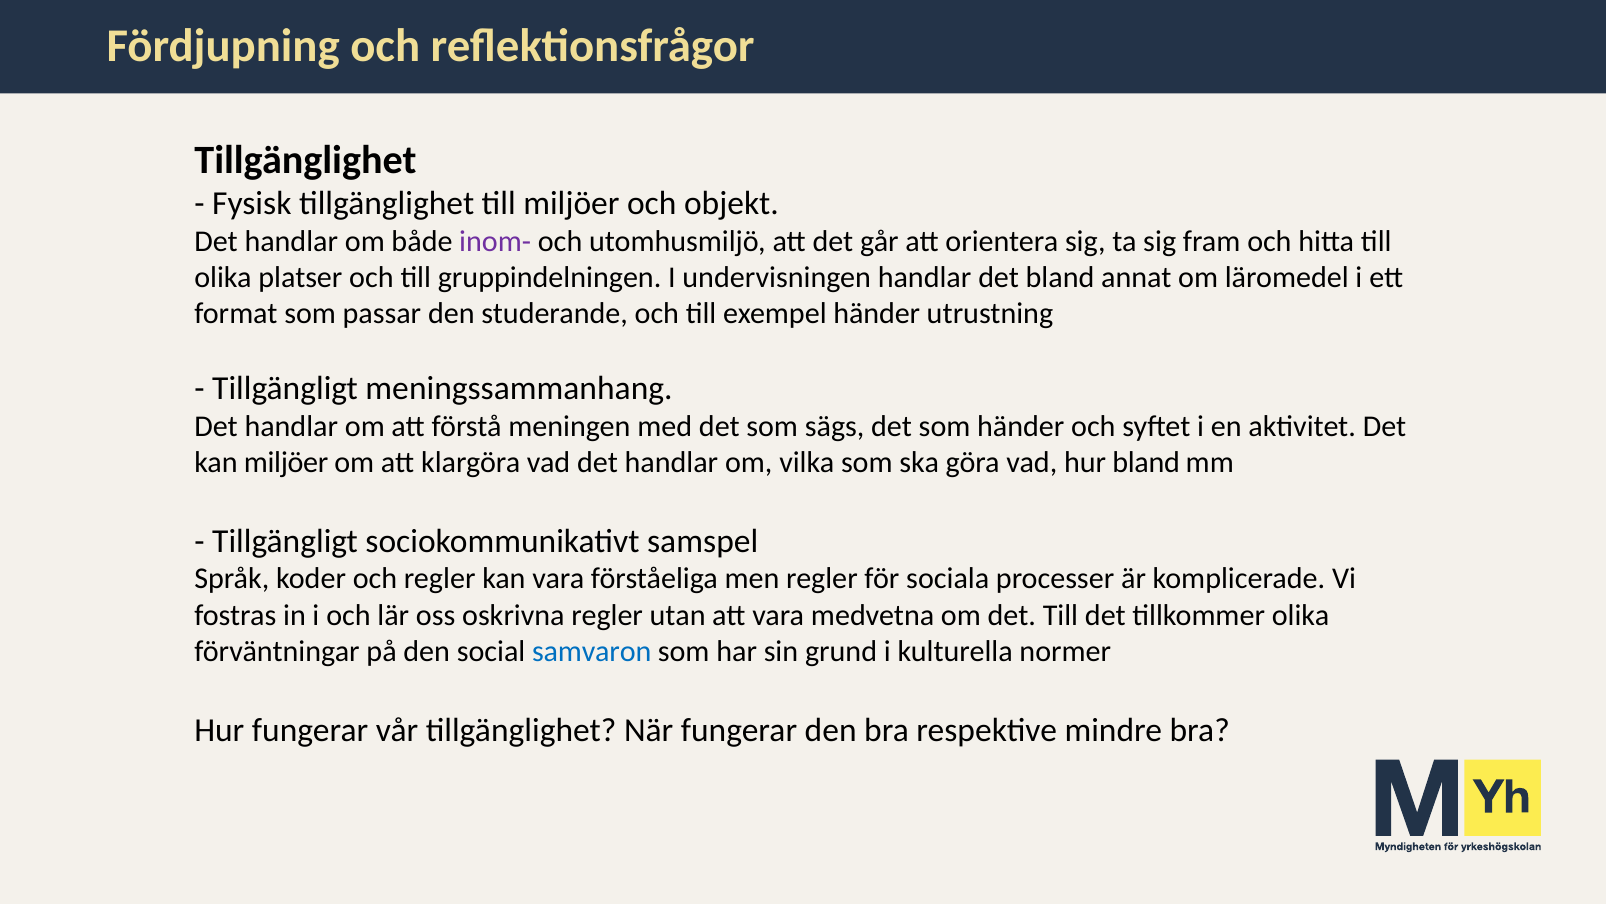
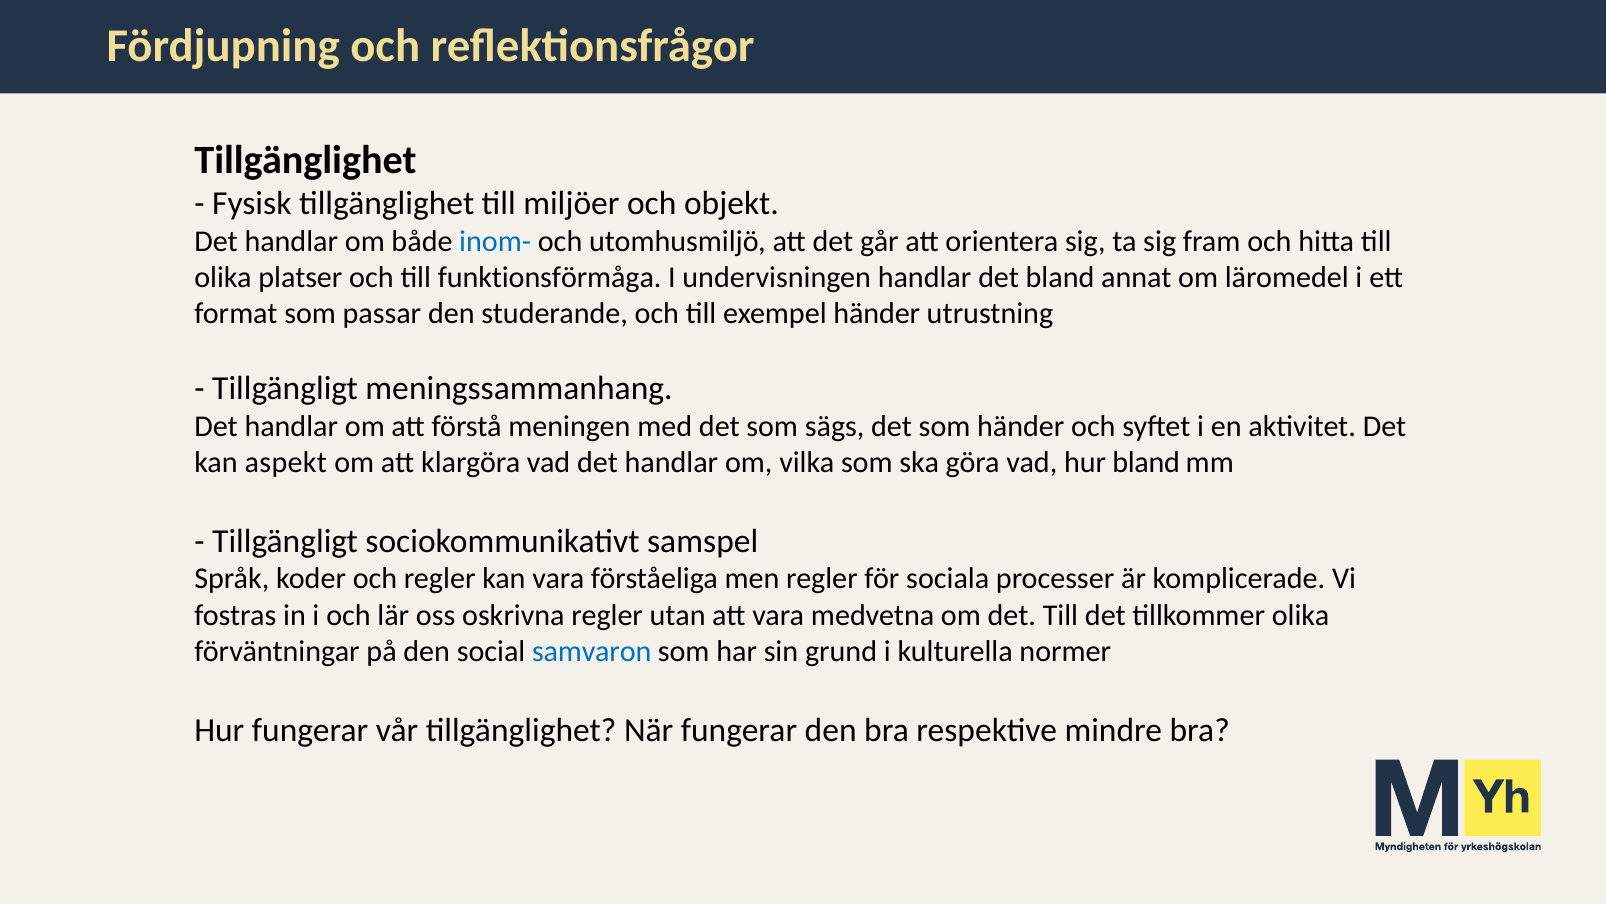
inom- colour: purple -> blue (495, 241)
gruppindelningen: gruppindelningen -> funktionsförmåga (550, 277)
kan miljöer: miljöer -> aspekt (286, 462)
